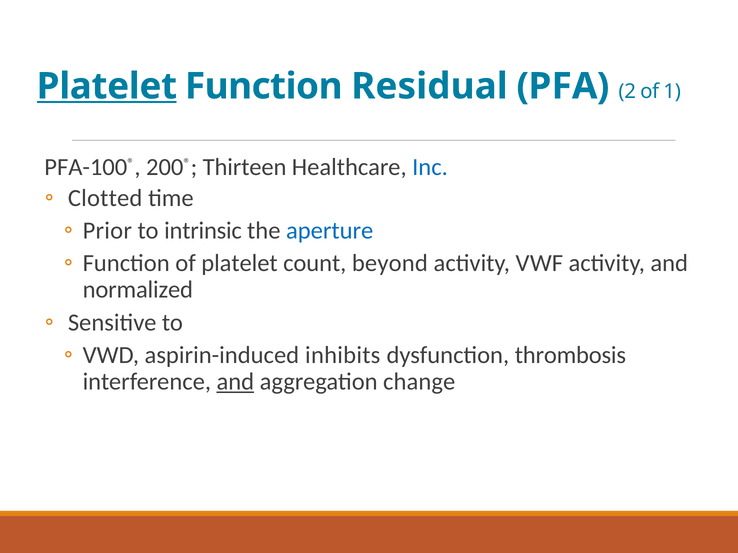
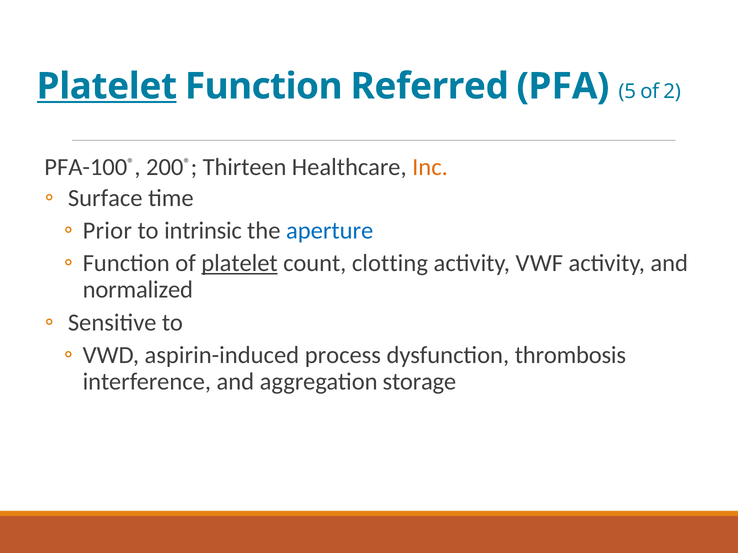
Residual: Residual -> Referred (430, 86)
2: 2 -> 5 (627, 92)
1: 1 -> 2 (672, 92)
Inc colour: blue -> orange (430, 167)
Clotted: Clotted -> Surface (105, 198)
platelet underline: none -> present (239, 264)
beyond: beyond -> clotting (390, 264)
inhibits: inhibits -> process (343, 356)
and underline: present -> none (235, 382)
change: change -> storage (419, 382)
